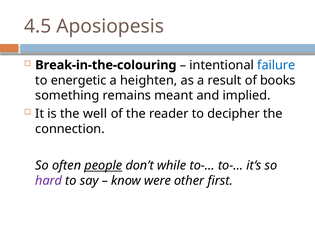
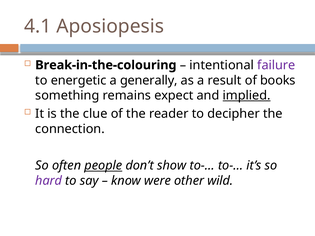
4.5: 4.5 -> 4.1 (38, 26)
failure colour: blue -> purple (276, 65)
heighten: heighten -> generally (149, 80)
meant: meant -> expect (174, 96)
implied underline: none -> present (247, 96)
well: well -> clue (95, 114)
while: while -> show (172, 166)
first: first -> wild (220, 181)
